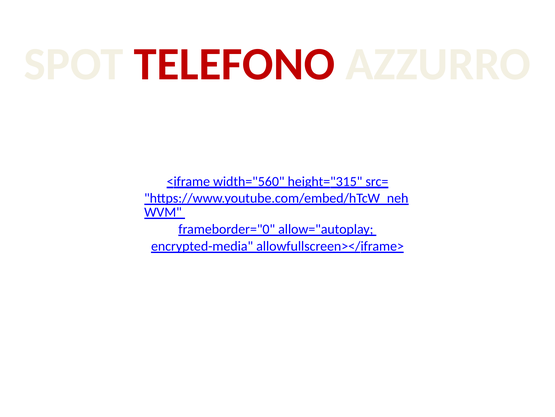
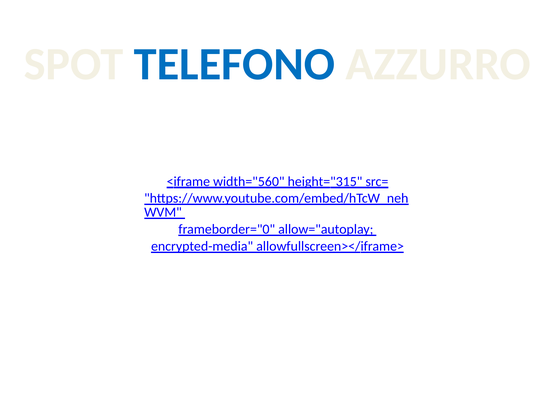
TELEFONO colour: red -> blue (235, 64)
